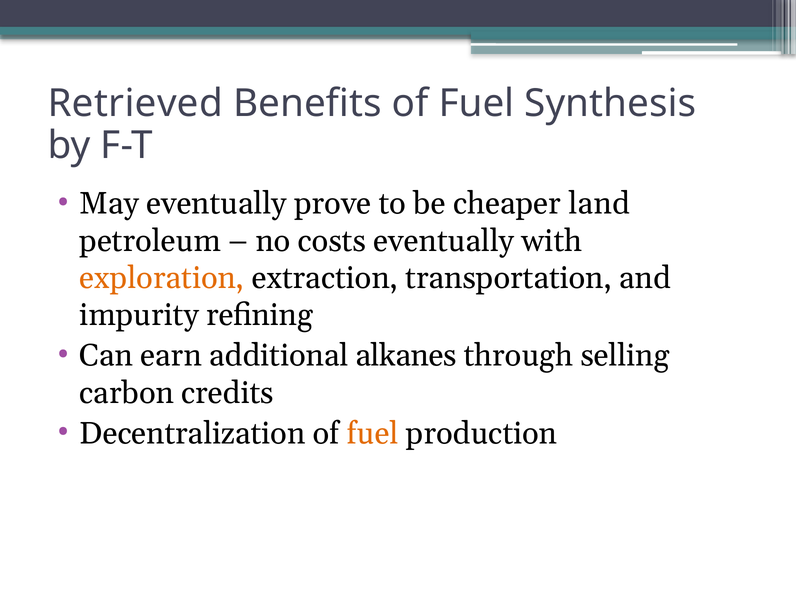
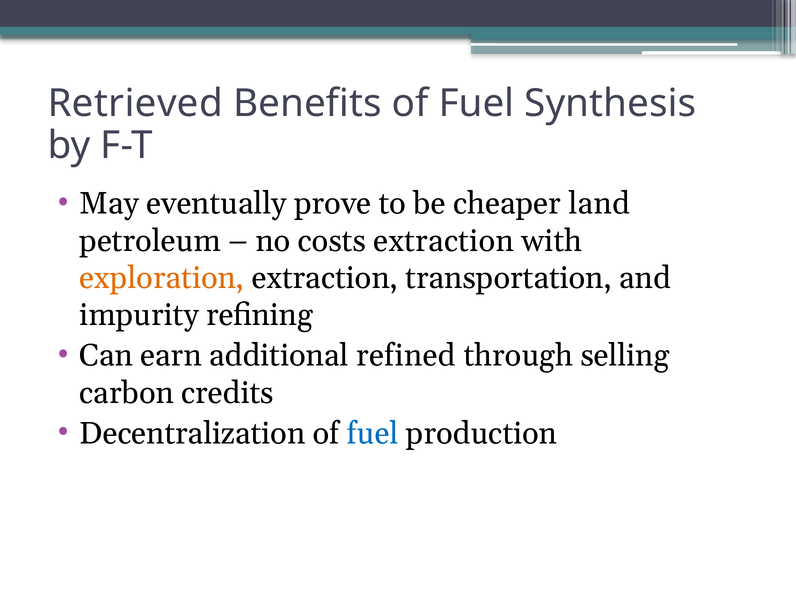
costs eventually: eventually -> extraction (444, 241)
alkanes: alkanes -> refined (406, 356)
fuel colour: orange -> blue (373, 433)
